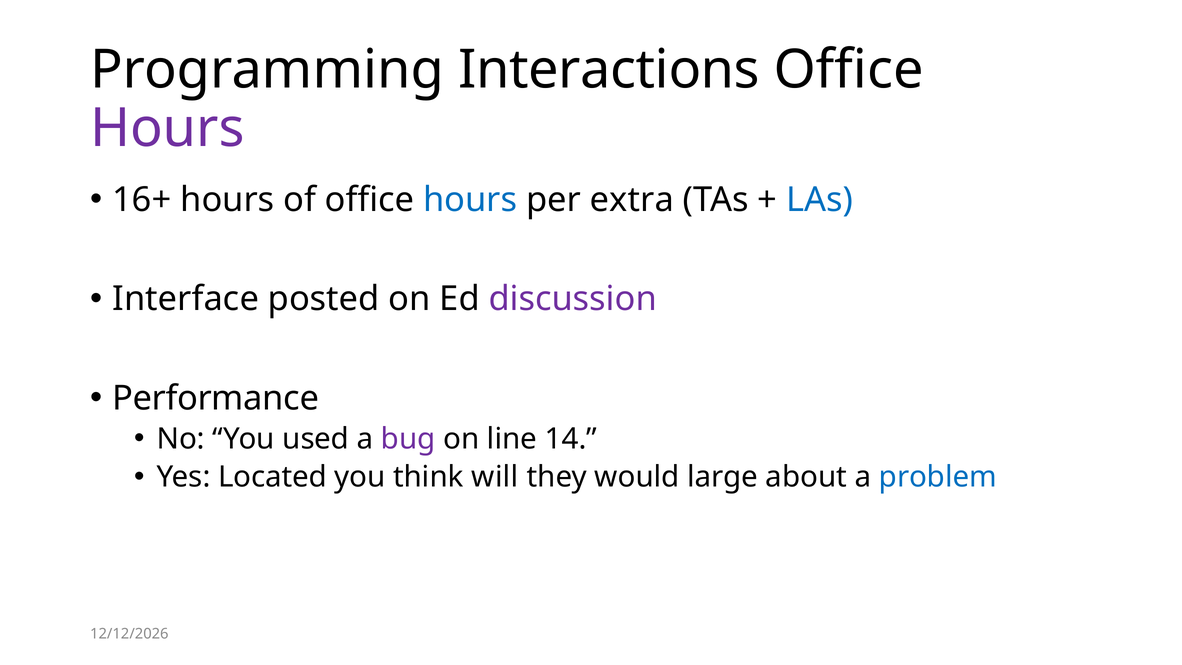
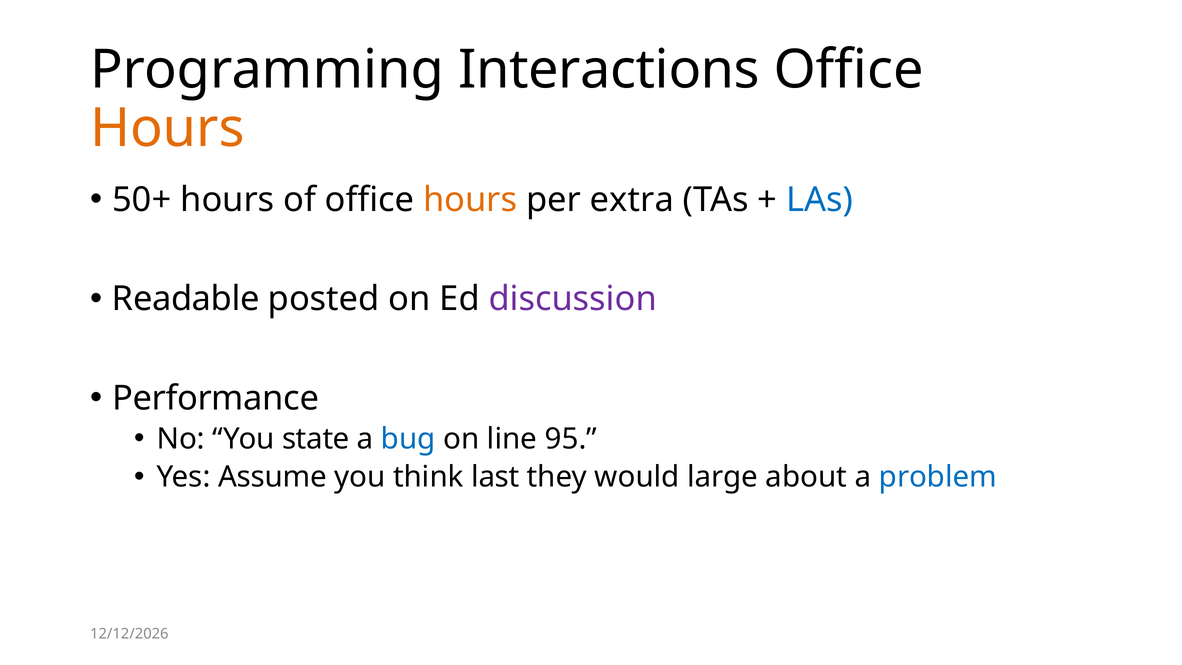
Hours colour: purple -> orange (167, 129)
16+: 16+ -> 50+ (142, 200)
hours colour: blue -> orange (470, 200)
Interface: Interface -> Readable (186, 299)
used: used -> state (316, 439)
bug colour: purple -> blue (408, 439)
14: 14 -> 95 (571, 439)
Located: Located -> Assume (273, 477)
will: will -> last (495, 477)
